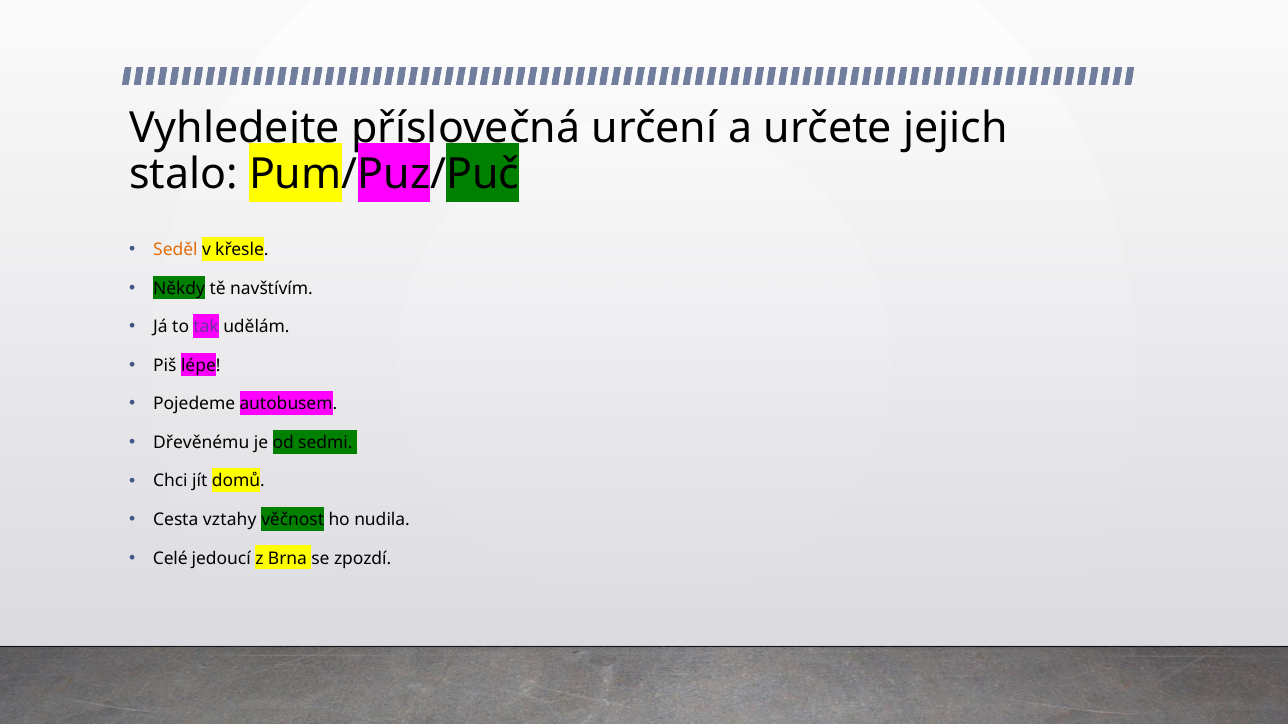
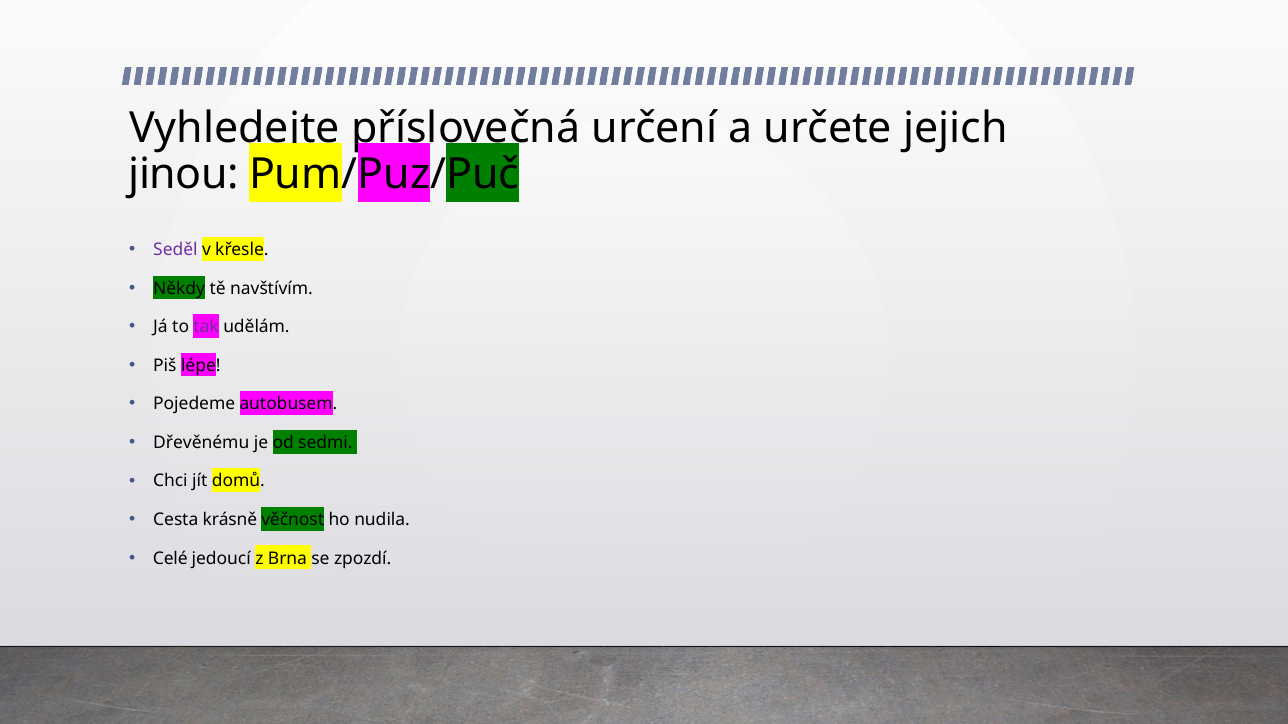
stalo: stalo -> jinou (184, 175)
Seděl colour: orange -> purple (175, 250)
vztahy: vztahy -> krásně (230, 520)
